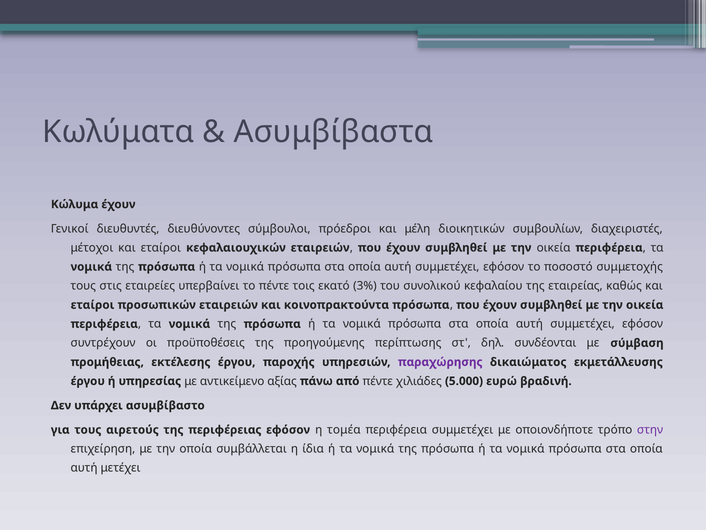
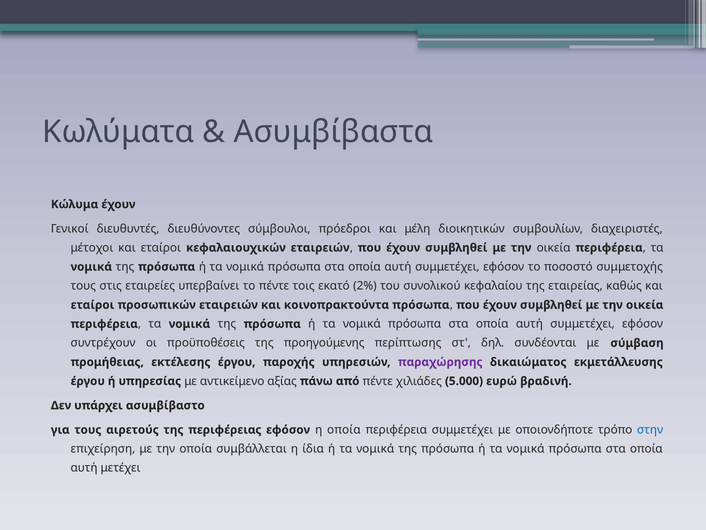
3%: 3% -> 2% (365, 286)
η τομέα: τομέα -> οποία (344, 429)
στην colour: purple -> blue (650, 429)
